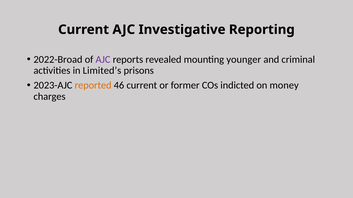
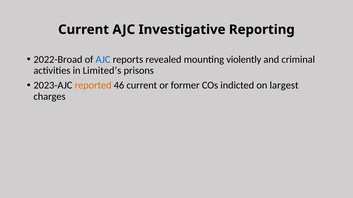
AJC colour: purple -> blue (103, 60)
younger: younger -> violently (244, 60)
money: money -> largest (284, 86)
